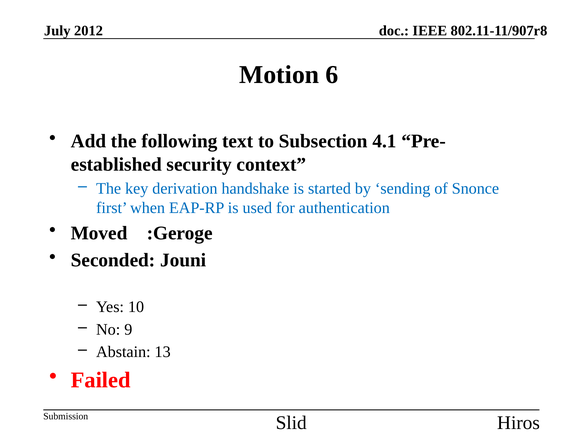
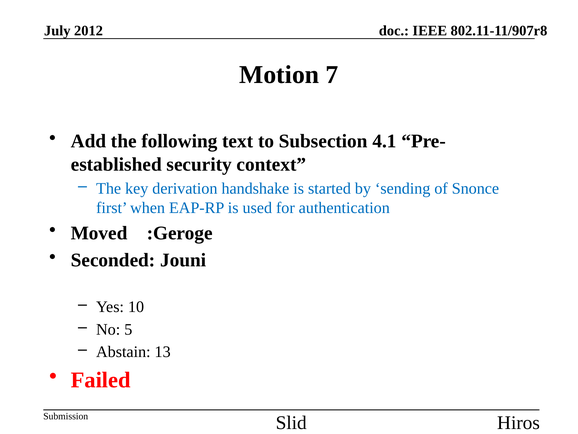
6: 6 -> 7 (332, 75)
9: 9 -> 5 (128, 329)
